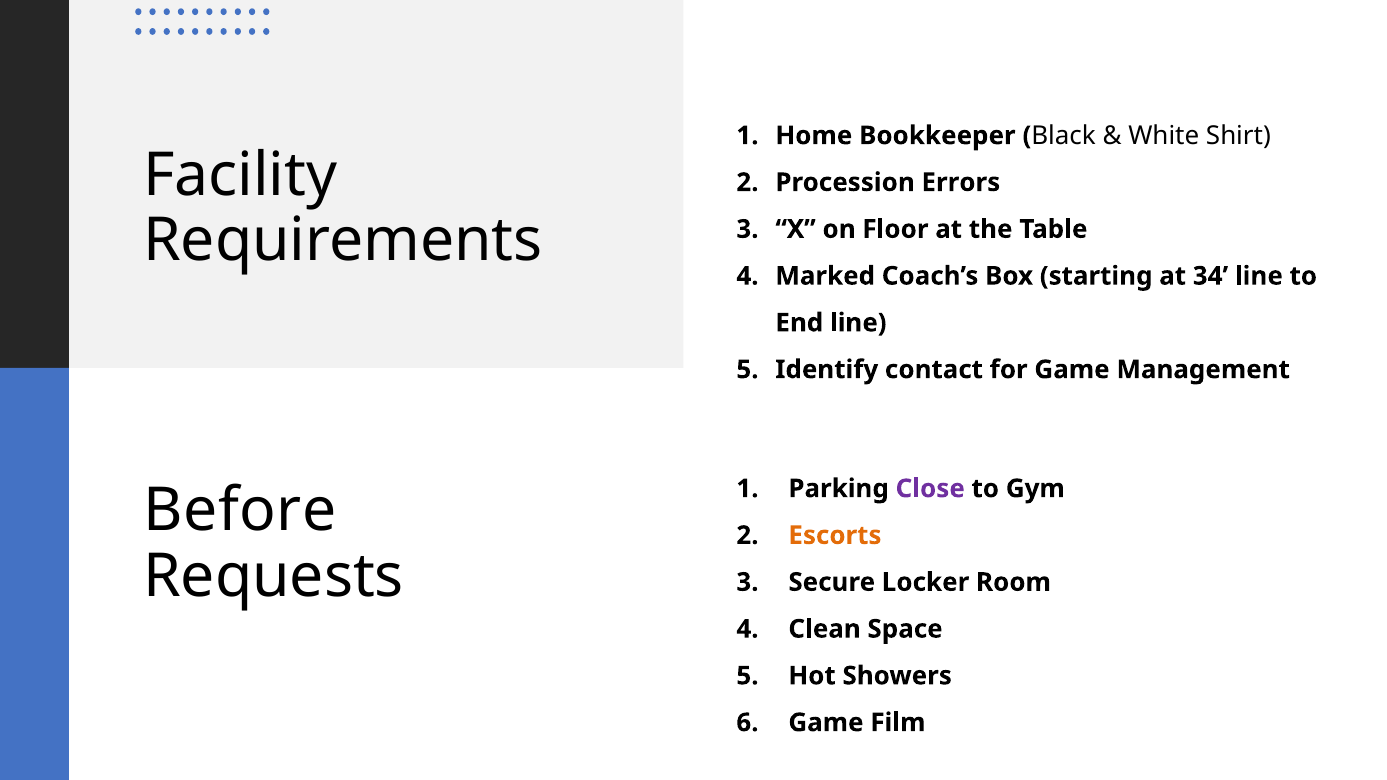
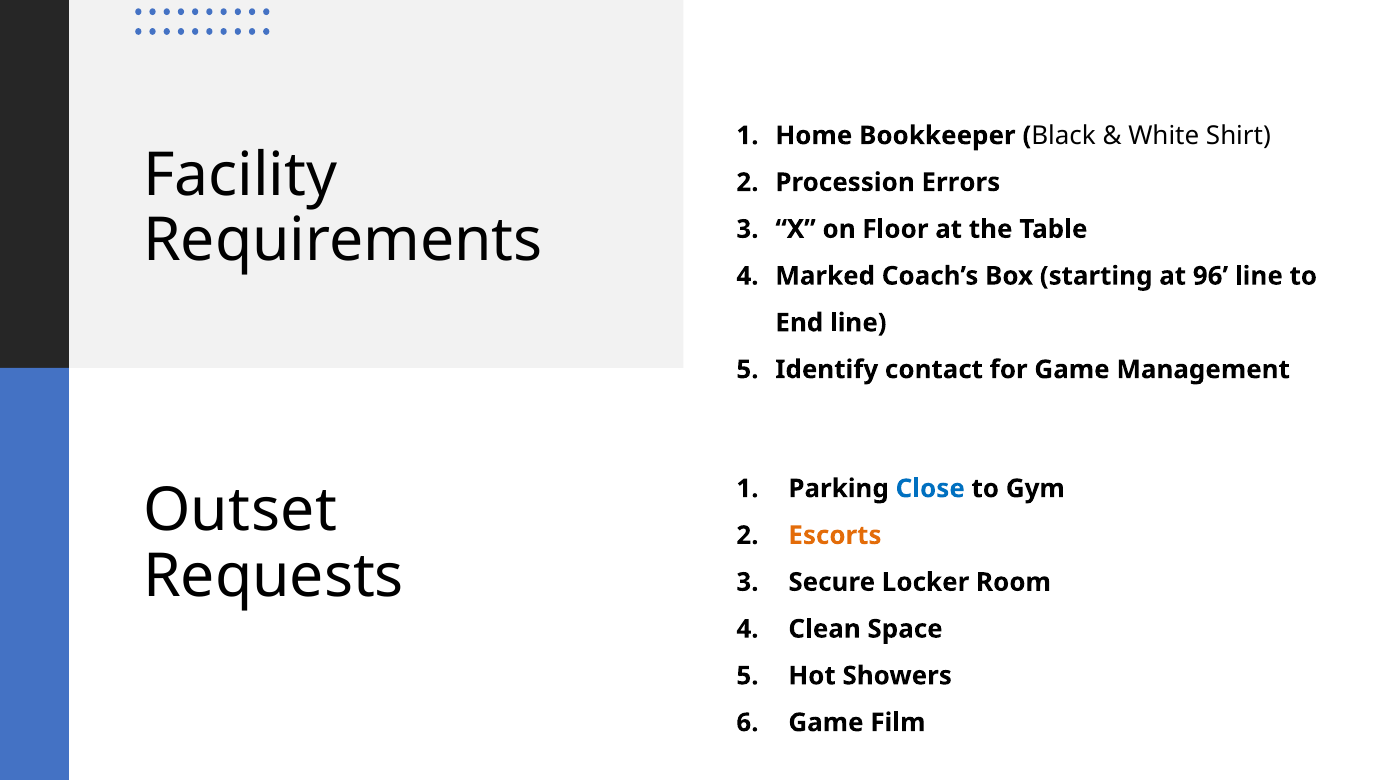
34: 34 -> 96 (1210, 276)
Close colour: purple -> blue (930, 489)
Before: Before -> Outset (240, 511)
